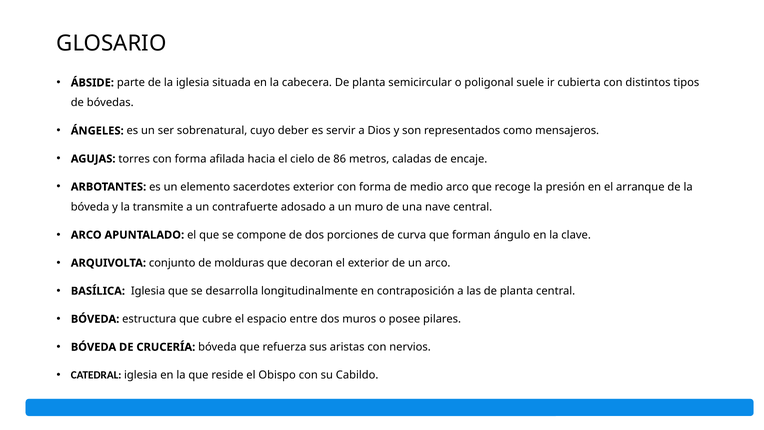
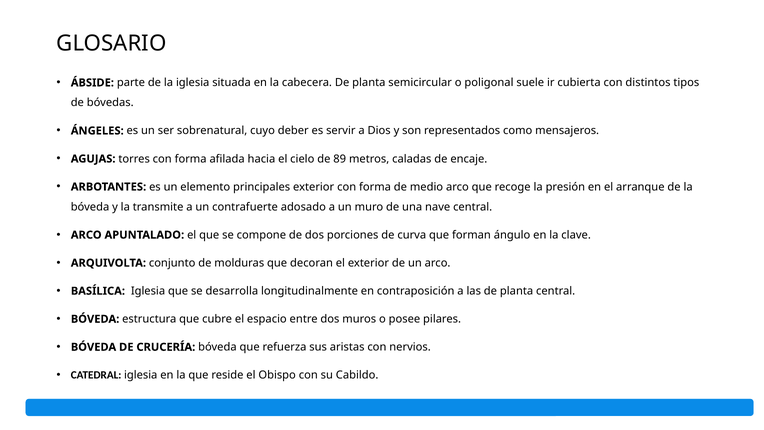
86: 86 -> 89 (340, 159)
sacerdotes: sacerdotes -> principales (262, 187)
